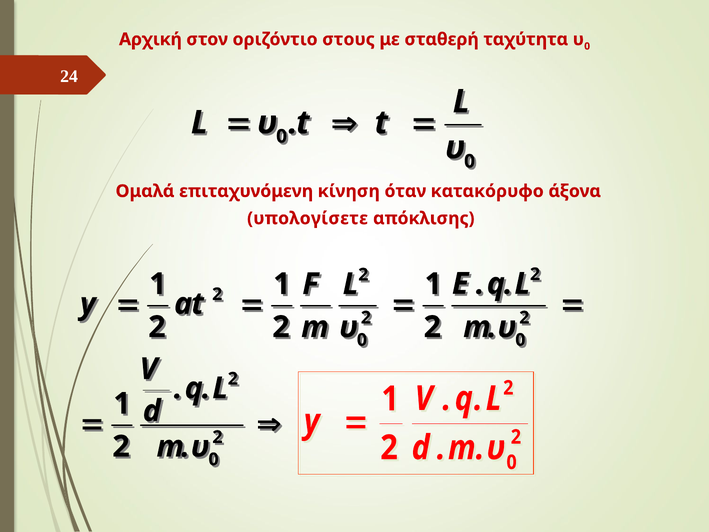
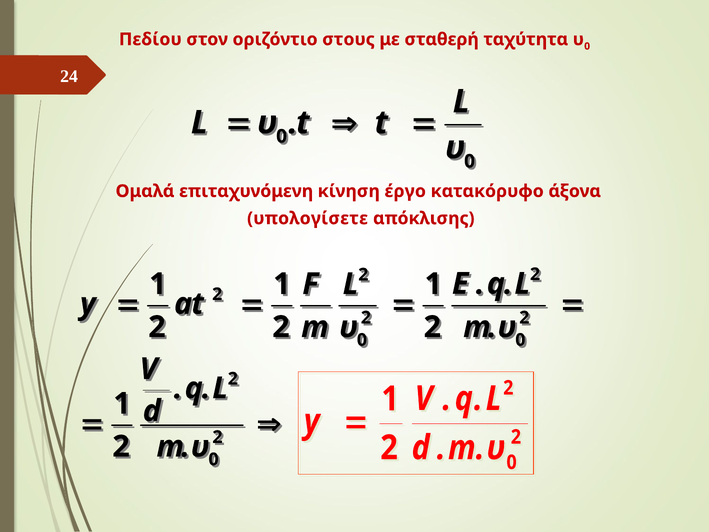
Αρχική: Αρχική -> Πεδίου (150, 39)
όταν: όταν -> έργο (405, 191)
